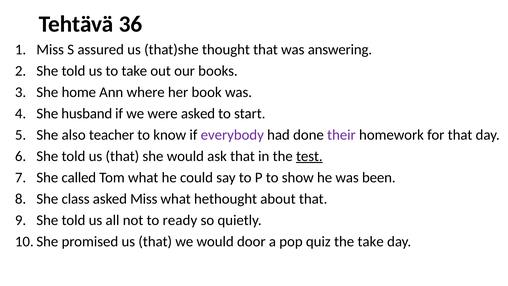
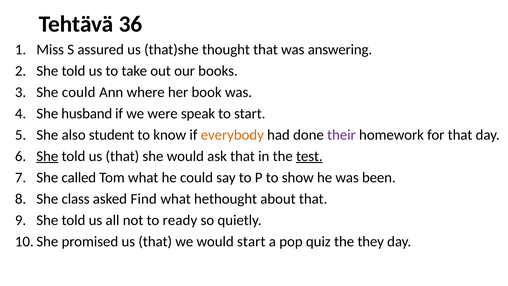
She home: home -> could (79, 92)
were asked: asked -> speak (198, 113)
teacher: teacher -> student (112, 135)
everybody colour: purple -> orange (232, 135)
She underline: none -> present (47, 156)
asked Miss: Miss -> Find (144, 199)
would door: door -> start (251, 241)
the take: take -> they (371, 241)
